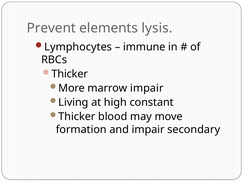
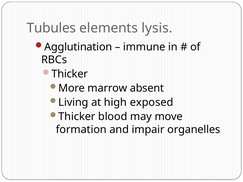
Prevent: Prevent -> Tubules (51, 28)
Lymphocytes: Lymphocytes -> Agglutination (78, 47)
marrow impair: impair -> absent (147, 88)
constant: constant -> exposed (152, 103)
secondary: secondary -> organelles (194, 130)
